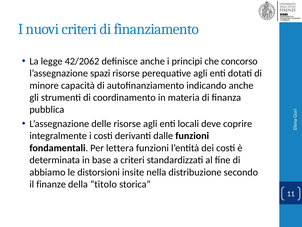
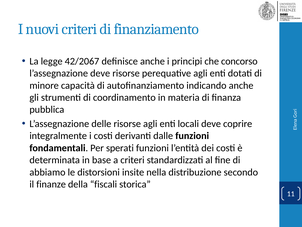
42/2062: 42/2062 -> 42/2067 (82, 61)
l’assegnazione spazi: spazi -> deve (100, 73)
lettera: lettera -> sperati (120, 148)
titolo: titolo -> fiscali (104, 184)
